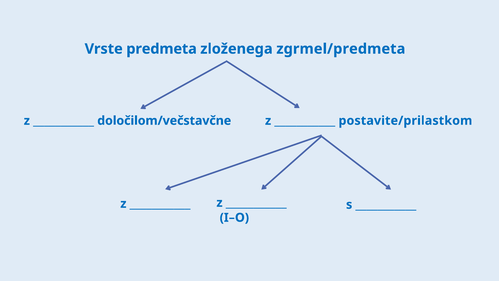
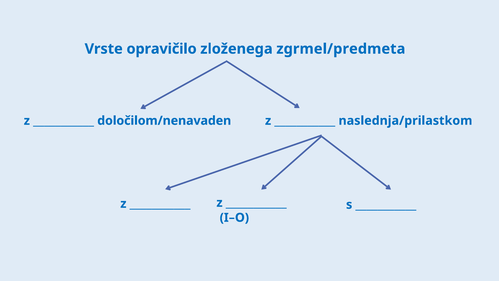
predmeta: predmeta -> opravičilo (162, 49)
določilom/večstavčne: določilom/večstavčne -> določilom/nenavaden (164, 121)
postavite/prilastkom: postavite/prilastkom -> naslednja/prilastkom (405, 121)
